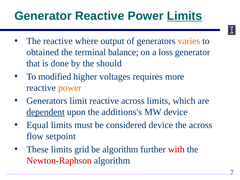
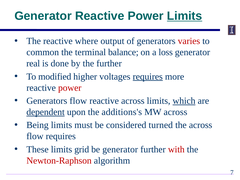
varies colour: orange -> red (189, 41)
obtained: obtained -> common (43, 52)
that: that -> real (33, 63)
the should: should -> further (109, 63)
requires underline: none -> present (148, 77)
power colour: orange -> red (70, 88)
Generators limit: limit -> flow (78, 101)
which underline: none -> present (184, 101)
MW device: device -> across (175, 112)
Equal: Equal -> Being (38, 125)
considered device: device -> turned (161, 125)
flow setpoint: setpoint -> requires (61, 136)
be algorithm: algorithm -> generator (120, 149)
